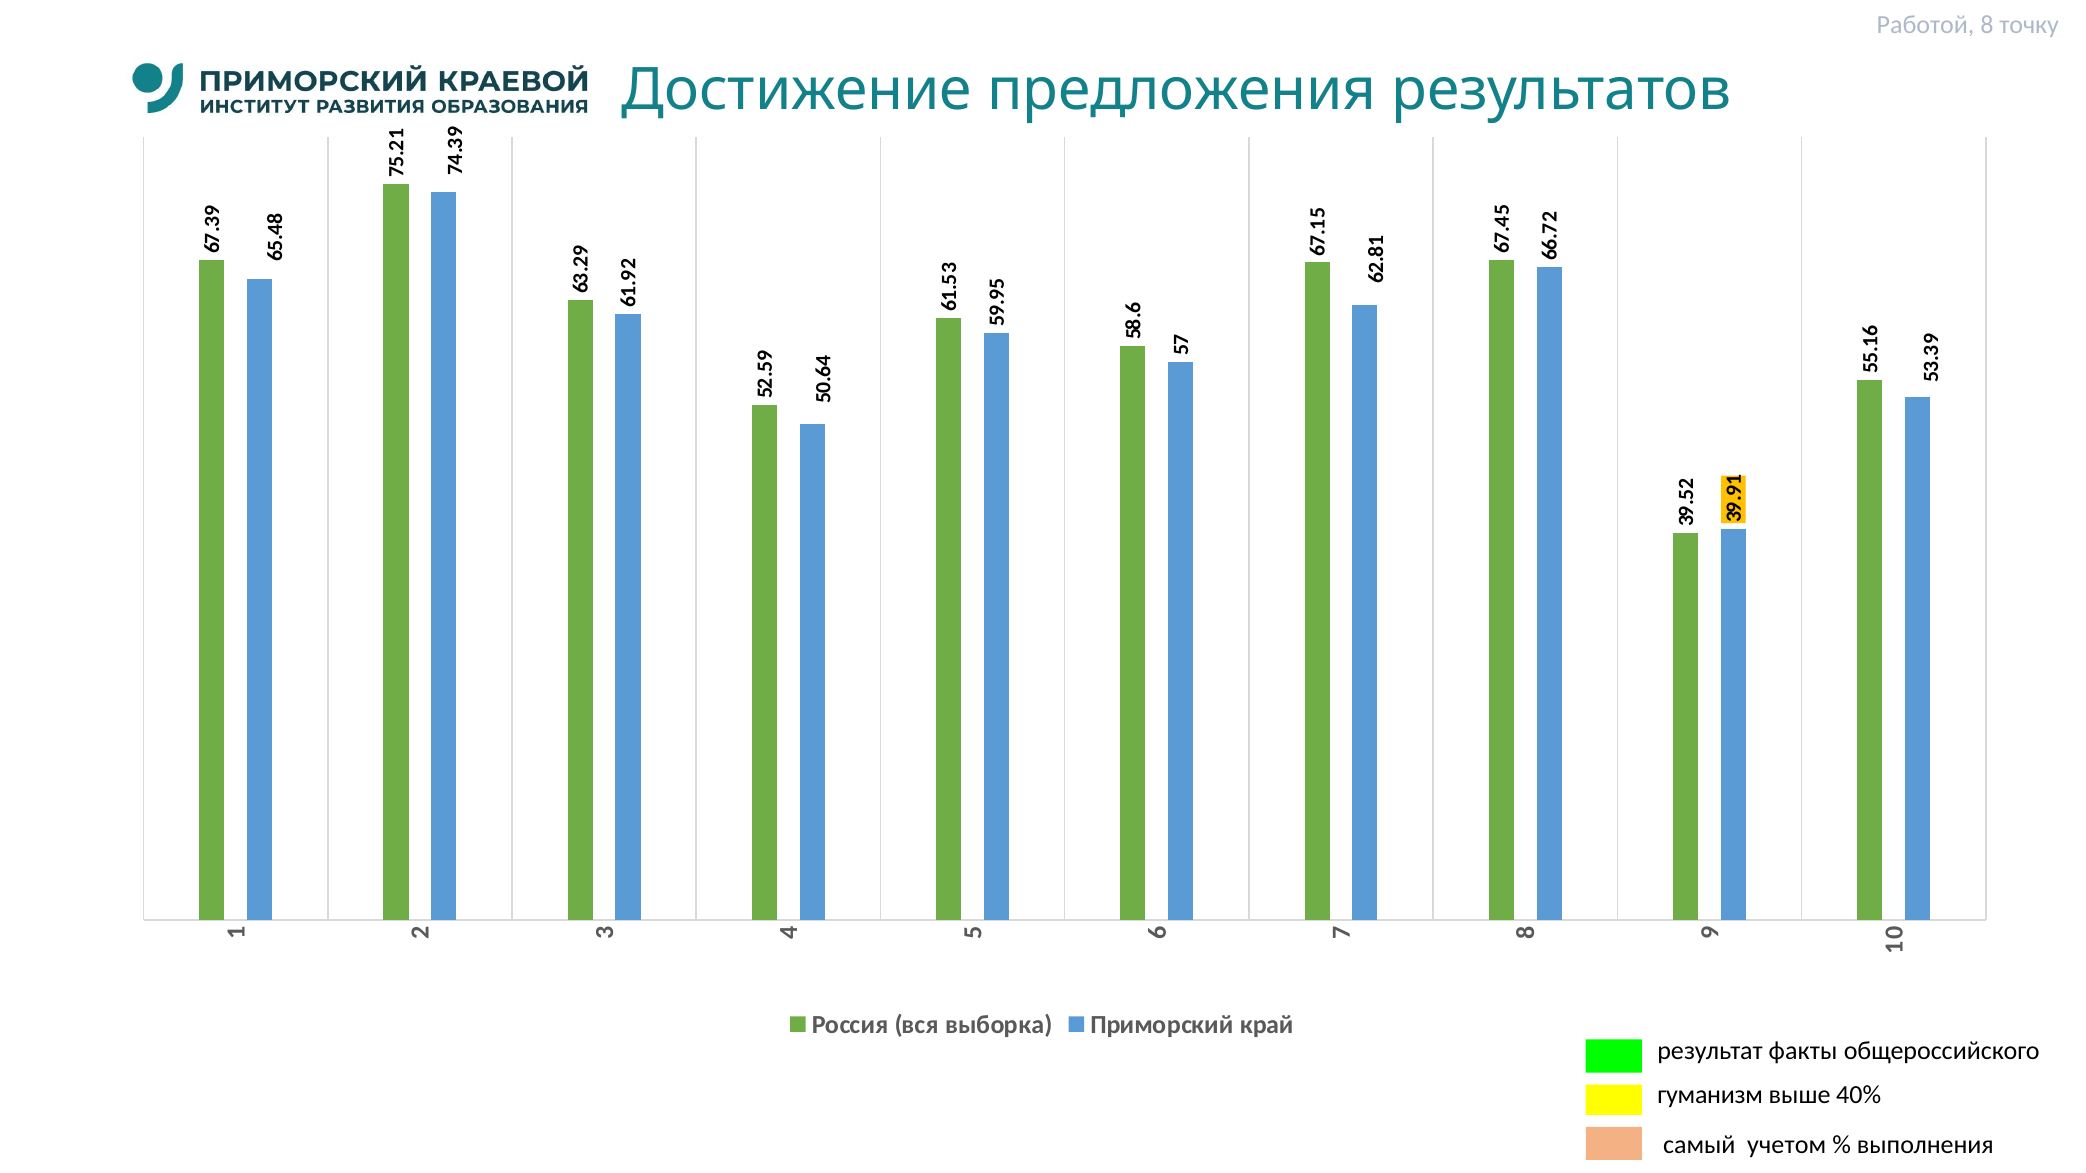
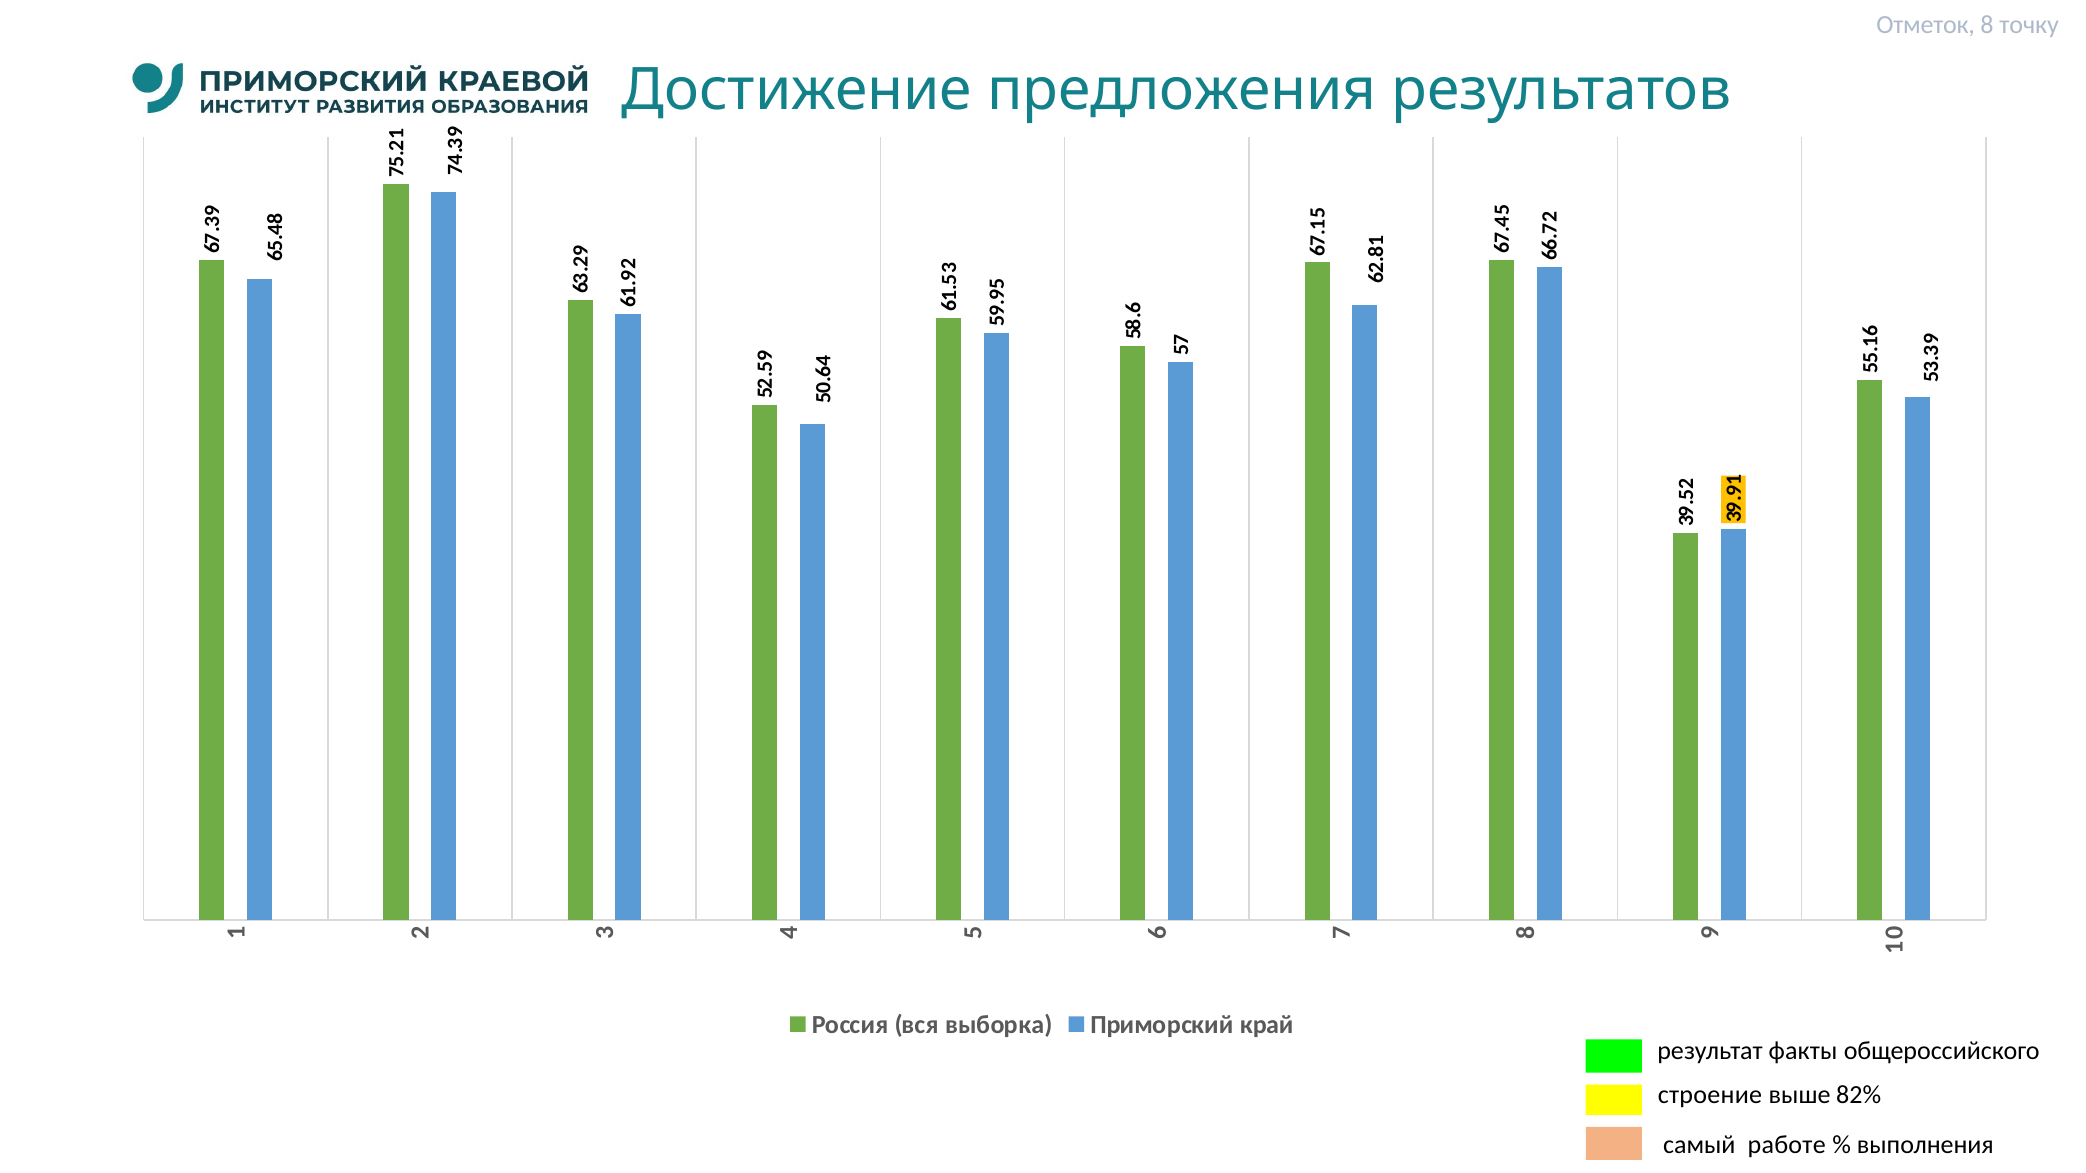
Работой: Работой -> Отметок (1926, 25)
гуманизм: гуманизм -> строение (1710, 1095)
40%: 40% -> 82% (1859, 1095)
учетом: учетом -> работе (1787, 1145)
